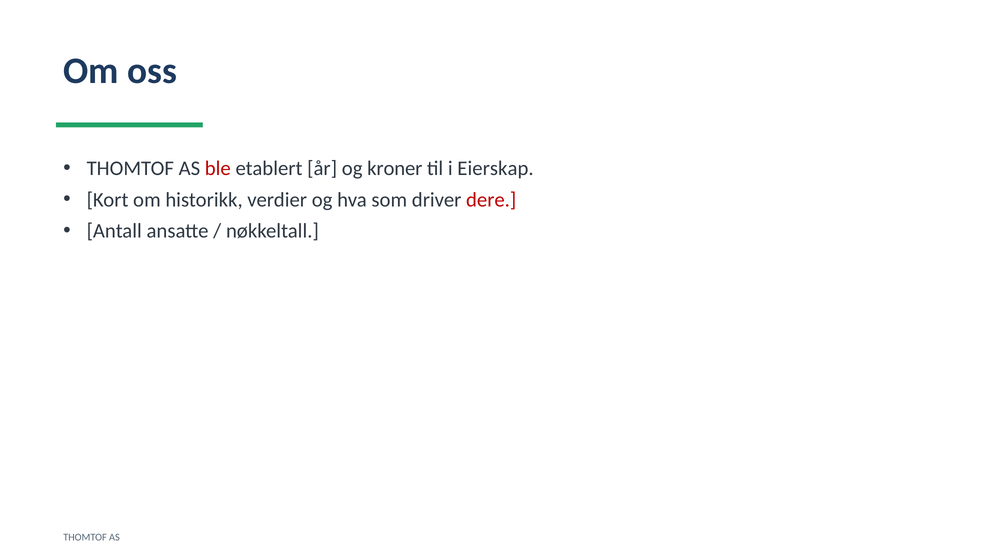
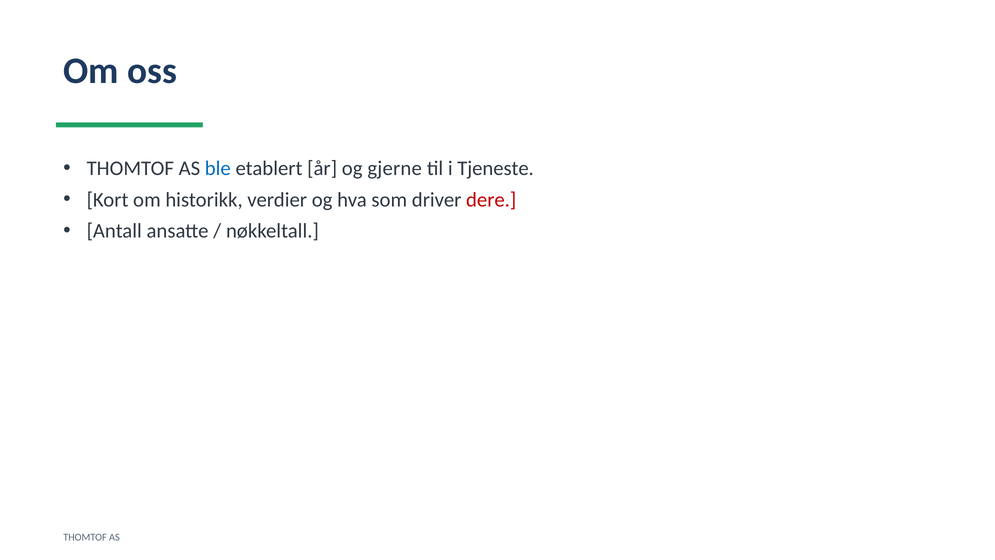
ble colour: red -> blue (218, 169)
kroner: kroner -> gjerne (395, 169)
Eierskap: Eierskap -> Tjeneste (496, 169)
